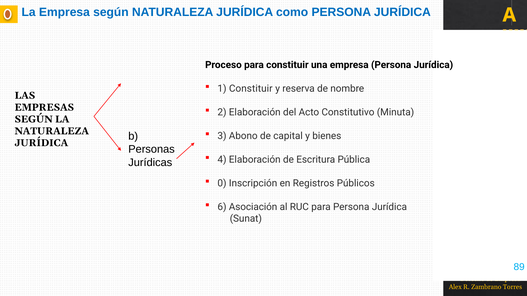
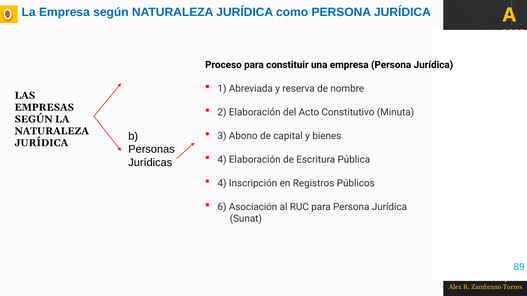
1 Constituir: Constituir -> Abreviada (251, 89)
0: 0 -> 4 (222, 183)
